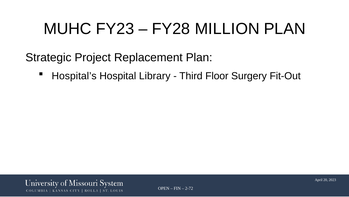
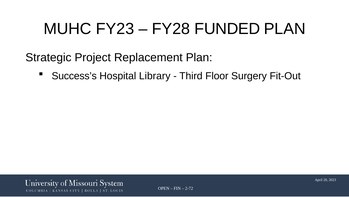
MILLION: MILLION -> FUNDED (227, 29)
Hospital’s: Hospital’s -> Success’s (74, 76)
